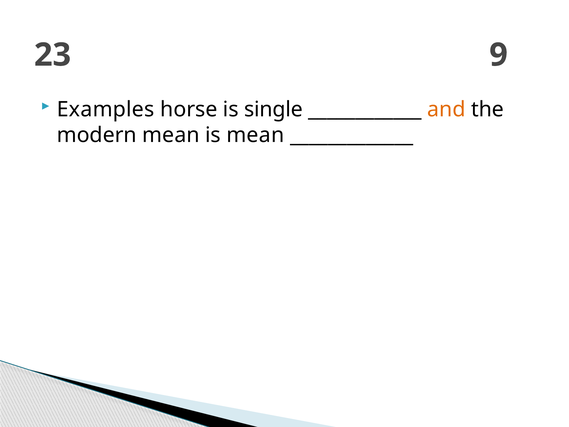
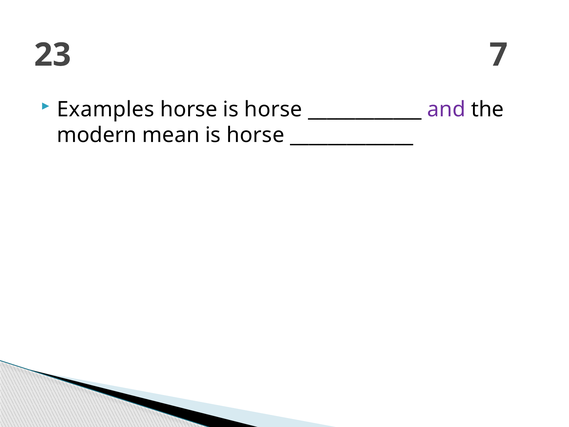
9: 9 -> 7 (499, 55)
horse is single: single -> horse (273, 109)
and colour: orange -> purple (446, 109)
mean: mean -> horse (255, 135)
